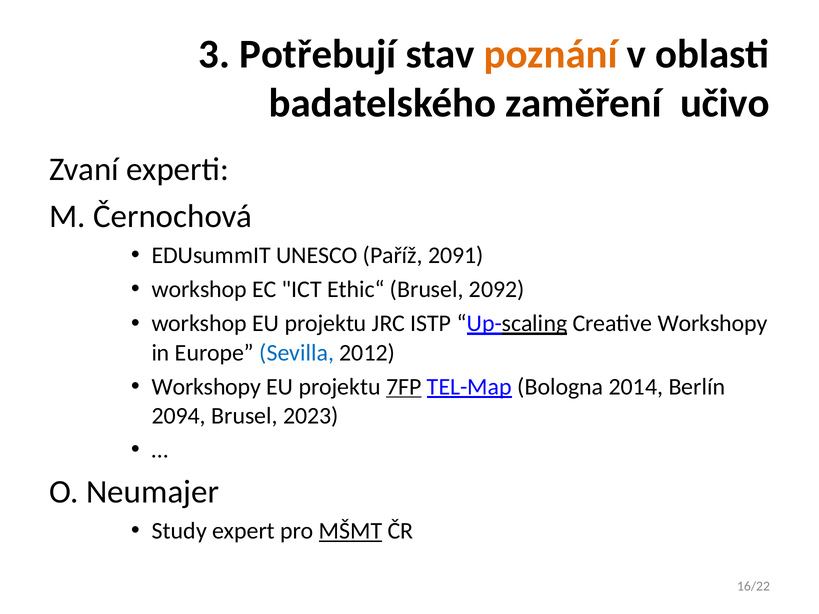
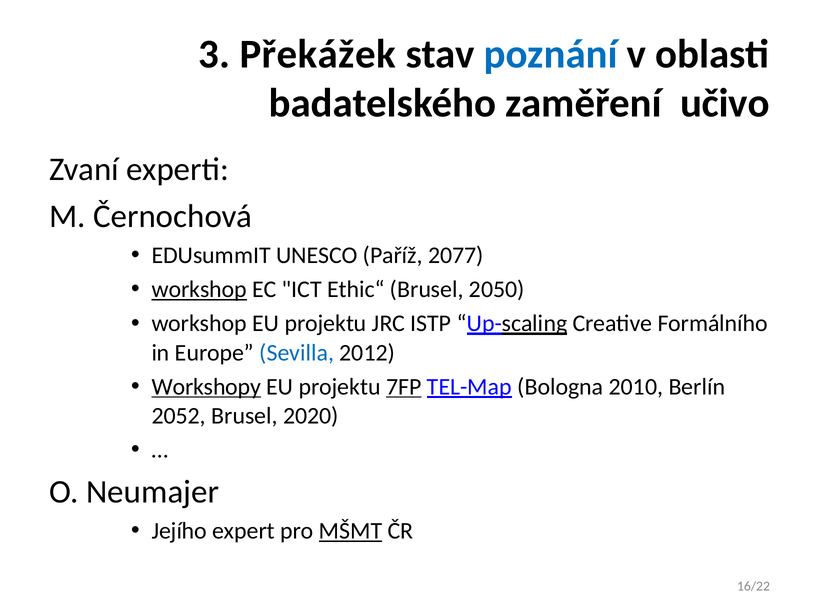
Potřebují: Potřebují -> Překážek (318, 54)
poznání colour: orange -> blue (551, 54)
2091: 2091 -> 2077 (456, 255)
workshop underline: none -> present (199, 289)
2092: 2092 -> 2050 (497, 289)
Creative Workshopy: Workshopy -> Formálního (713, 324)
Workshopy underline: none -> present (206, 387)
2014: 2014 -> 2010 (636, 387)
2094: 2094 -> 2052 (179, 416)
2023: 2023 -> 2020 (311, 416)
Study: Study -> Jejího (179, 531)
